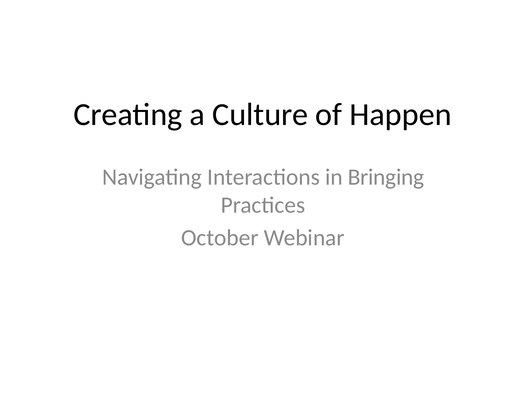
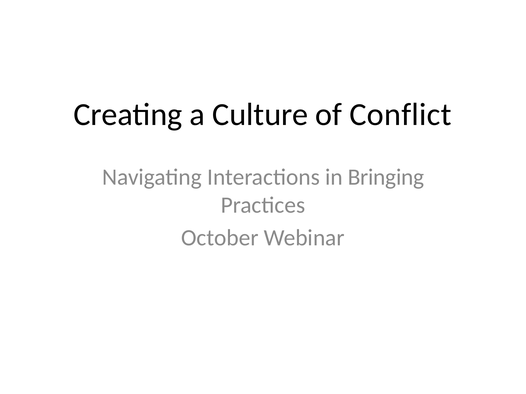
Happen: Happen -> Conflict (400, 115)
